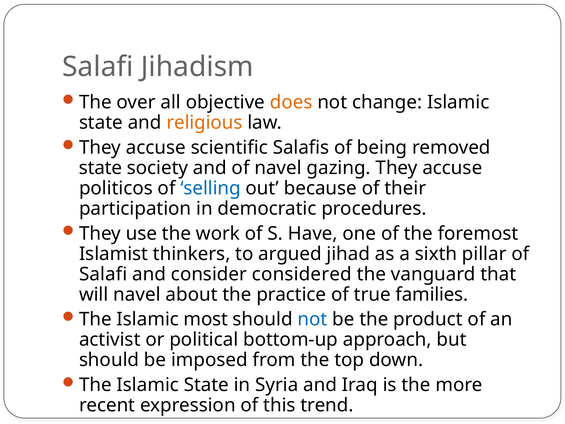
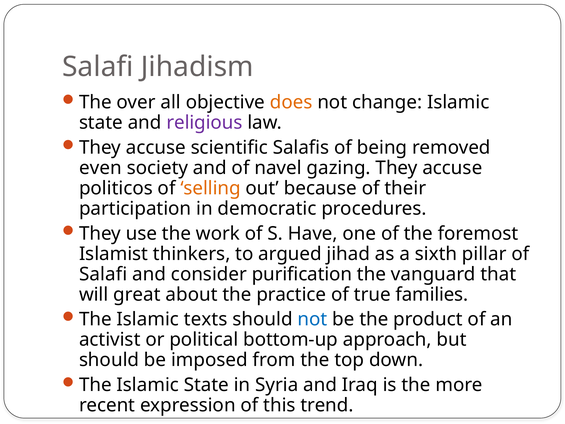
religious colour: orange -> purple (204, 123)
state: state -> even (100, 168)
selling colour: blue -> orange (211, 188)
considered: considered -> purification (302, 274)
will navel: navel -> great (137, 294)
most: most -> texts (206, 319)
